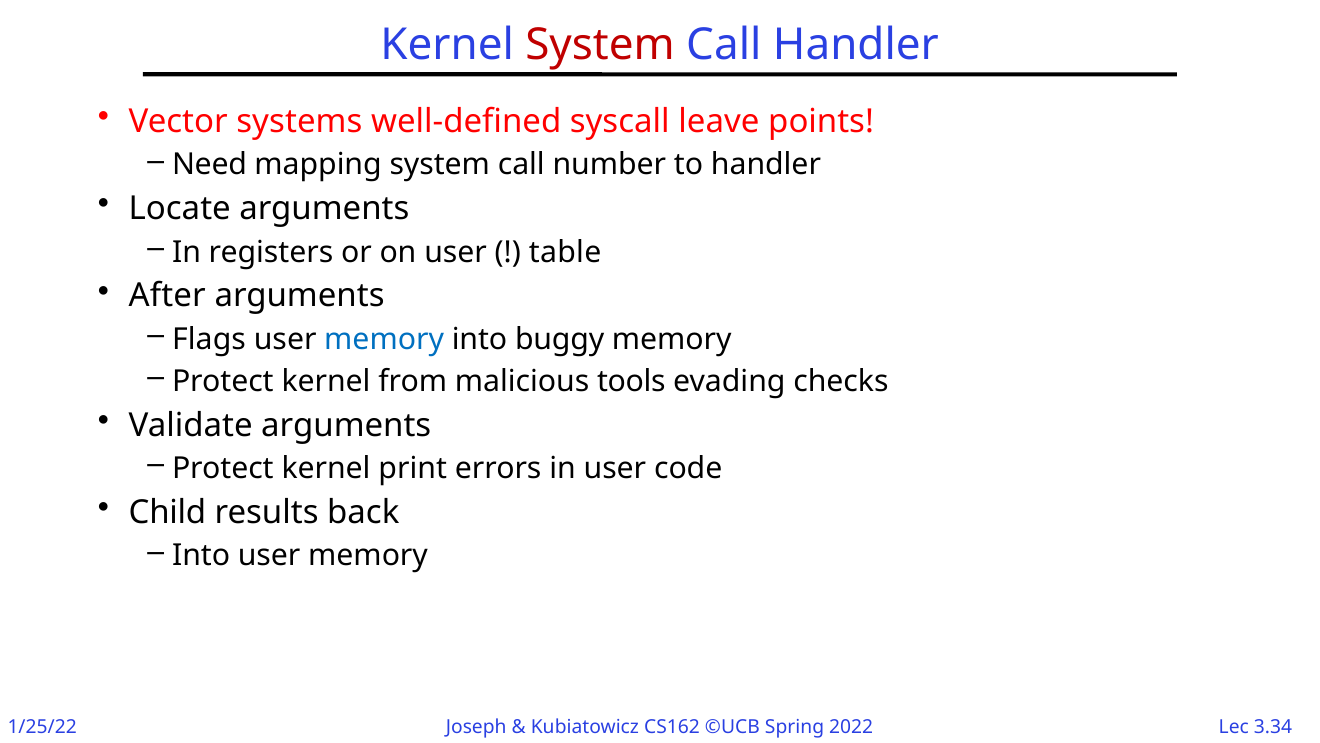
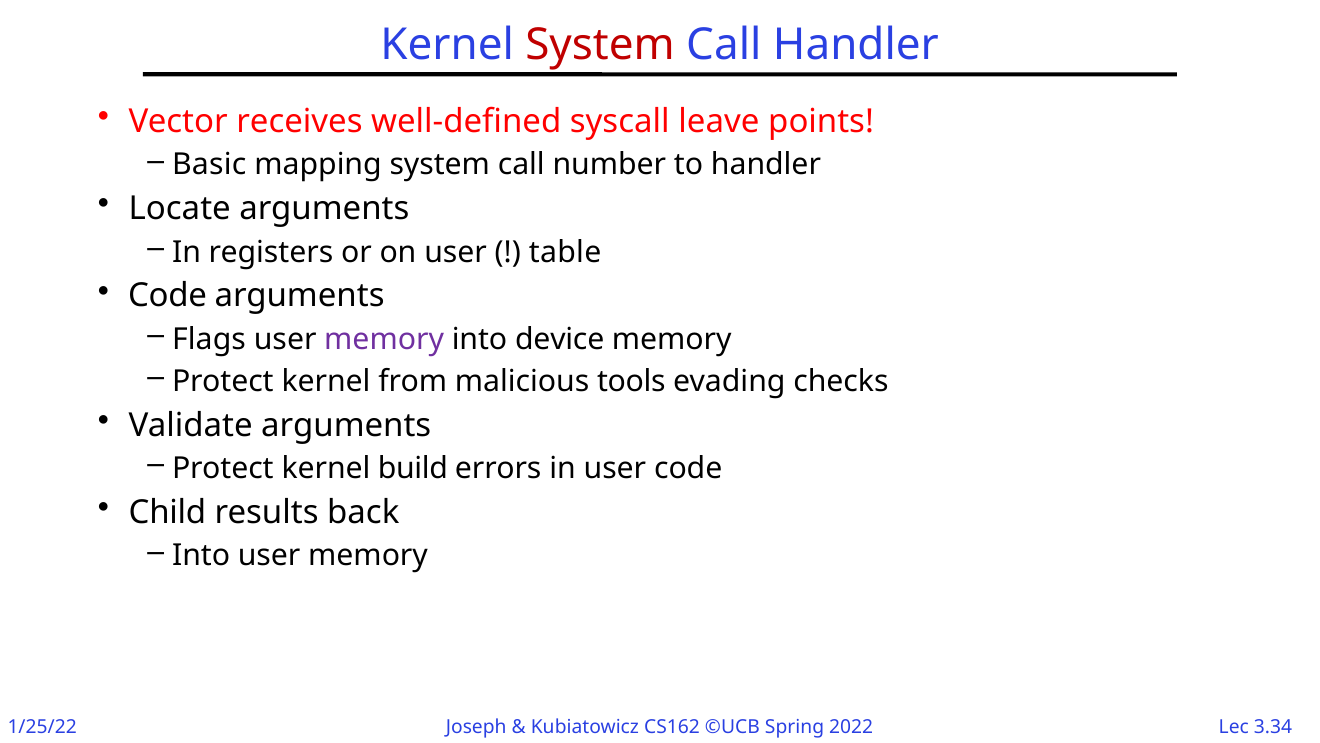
systems: systems -> receives (299, 121)
Need: Need -> Basic (209, 165)
After: After -> Code (168, 296)
memory colour: blue -> purple (384, 339)
buggy: buggy -> device (560, 339)
print: print -> build (413, 468)
